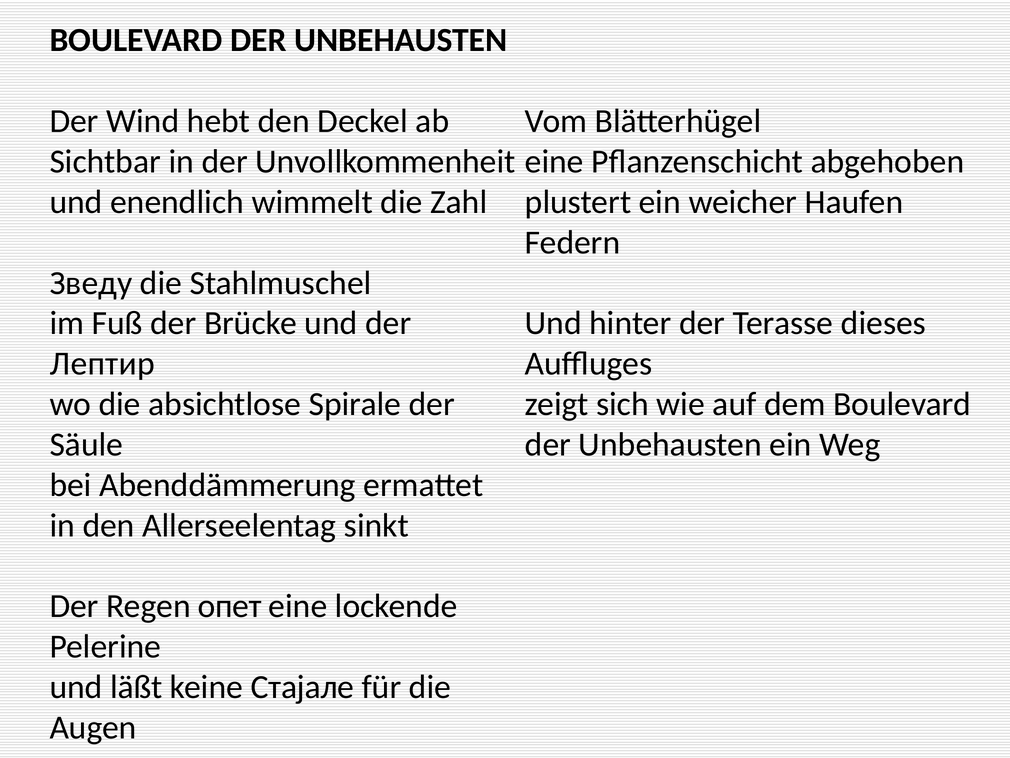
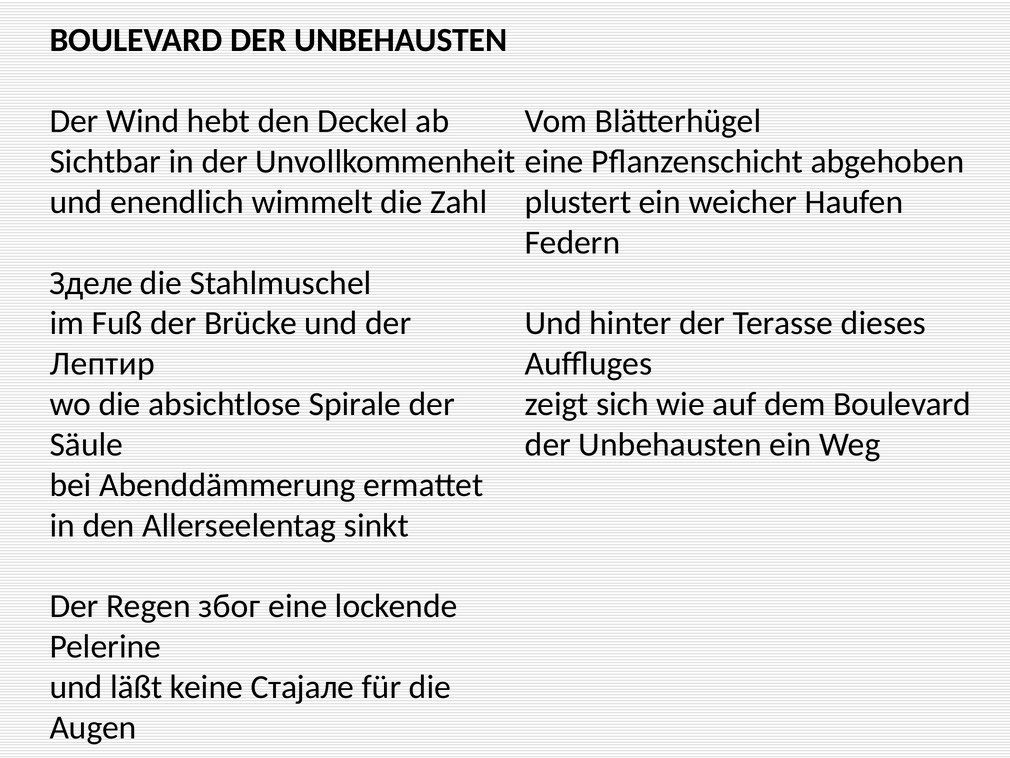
Зведу: Зведу -> Зделе (91, 283)
опет: опет -> због (229, 606)
